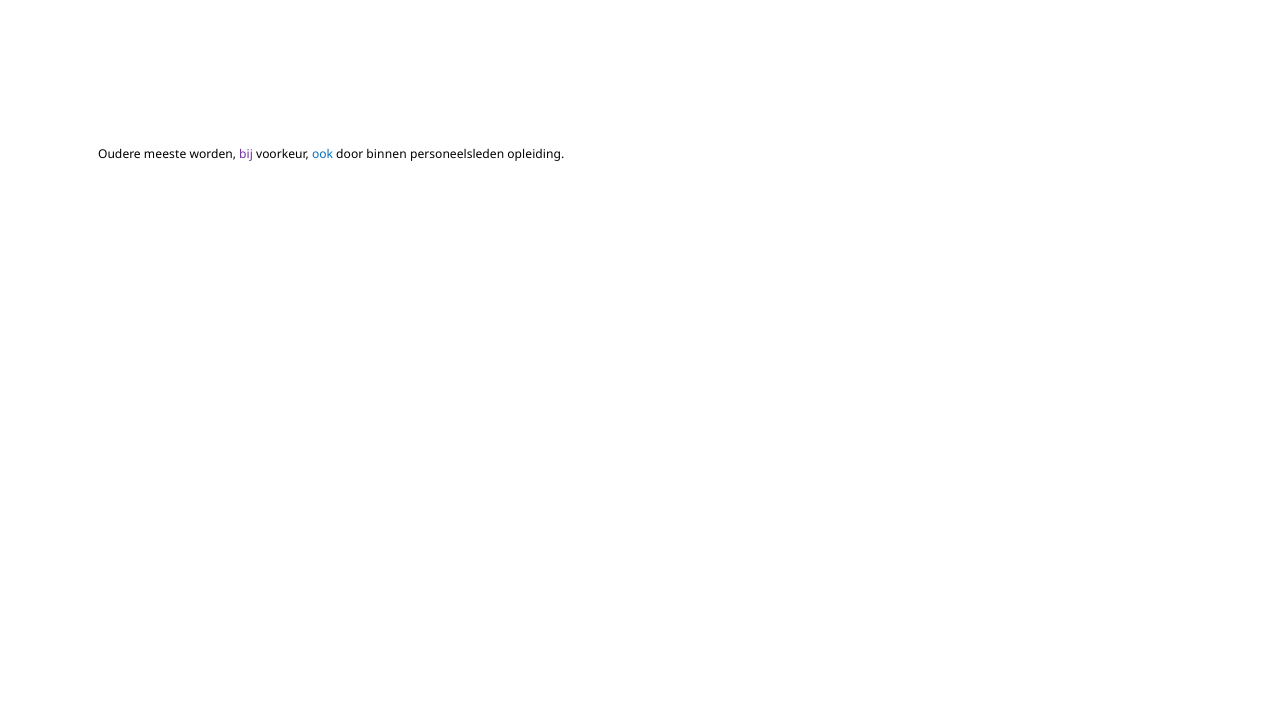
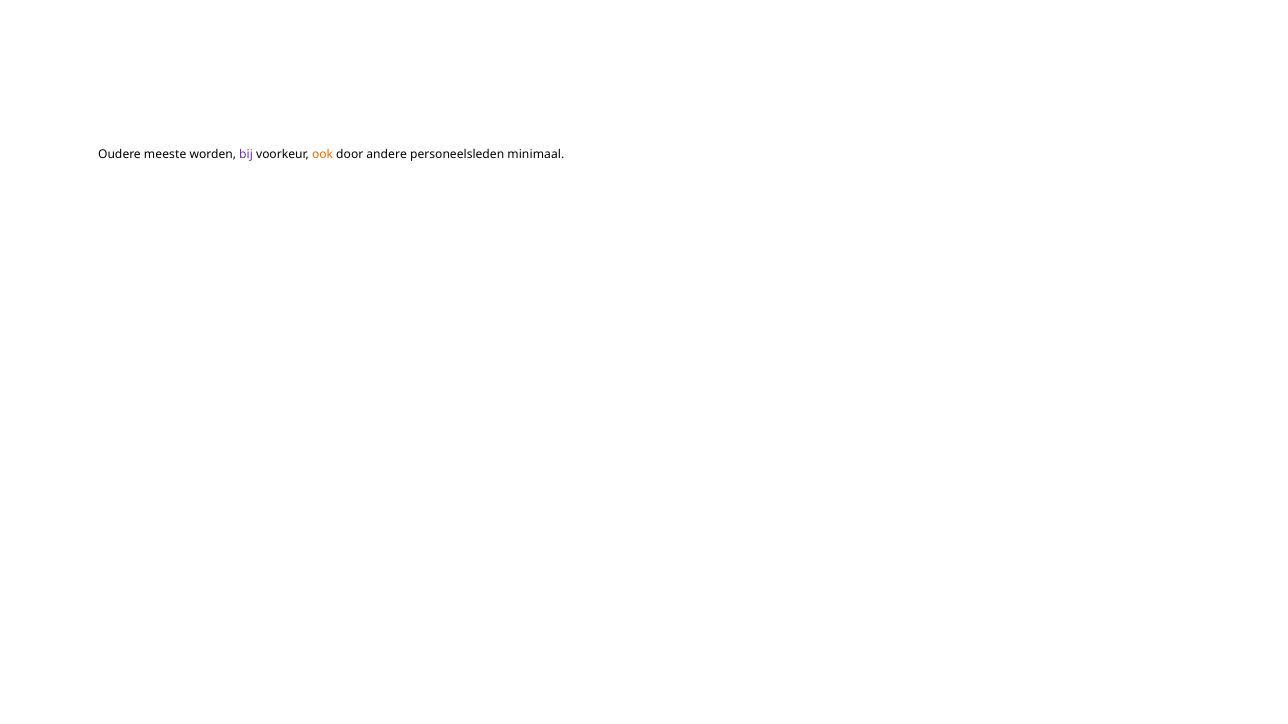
ook colour: blue -> orange (323, 154)
binnen: binnen -> andere (387, 154)
opleiding: opleiding -> minimaal (536, 154)
